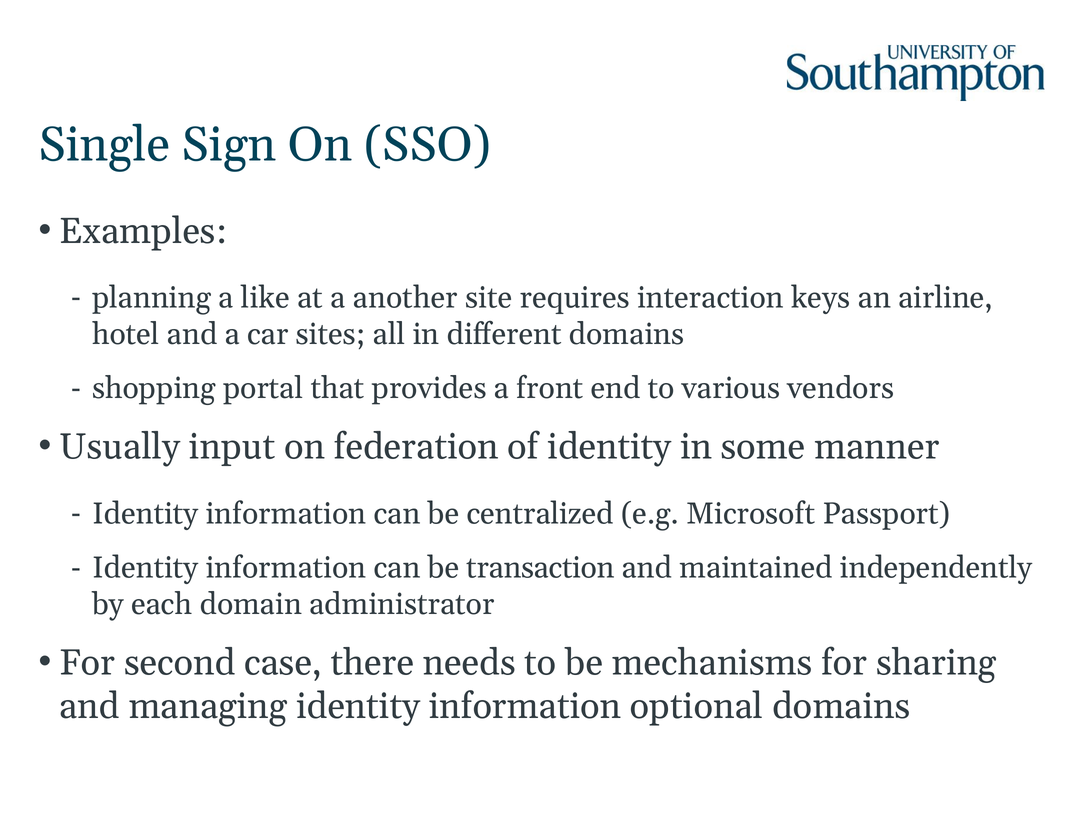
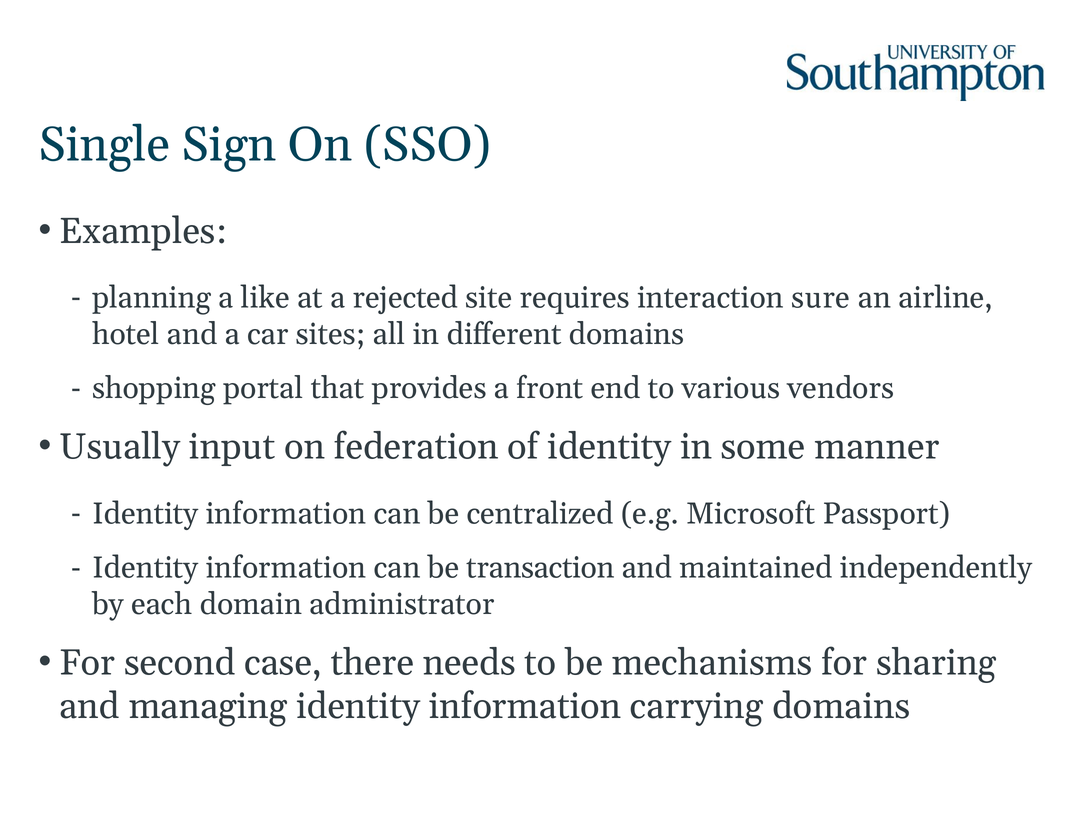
another: another -> rejected (405, 298)
keys: keys -> sure (821, 298)
optional: optional -> carrying (697, 706)
